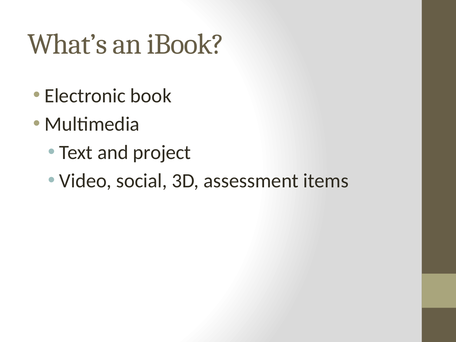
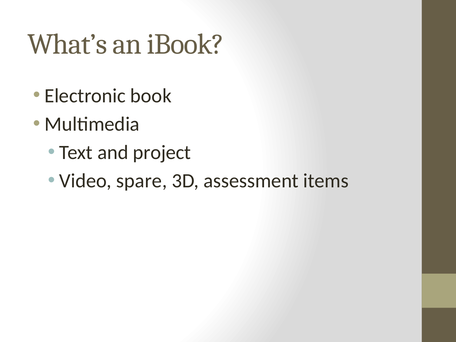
social: social -> spare (142, 181)
